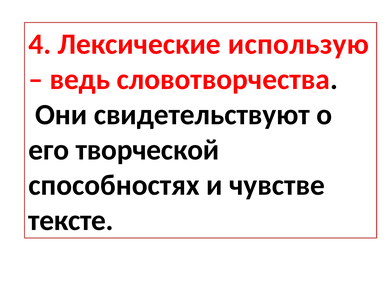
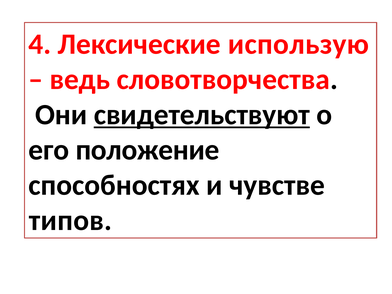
свидетельствуют underline: none -> present (202, 115)
творческой: творческой -> положение (147, 150)
тексте: тексте -> типов (71, 221)
